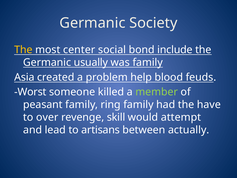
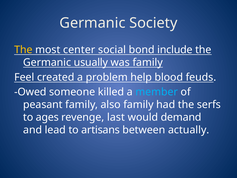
Asia: Asia -> Feel (24, 77)
Worst: Worst -> Owed (30, 92)
member colour: light green -> light blue (157, 92)
ring: ring -> also (111, 105)
have: have -> serfs (209, 105)
over: over -> ages (47, 117)
skill: skill -> last (116, 117)
attempt: attempt -> demand (181, 117)
